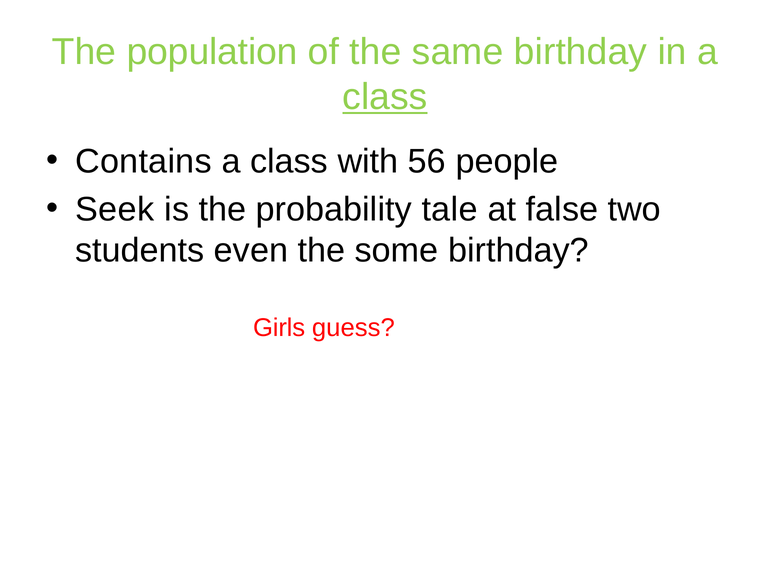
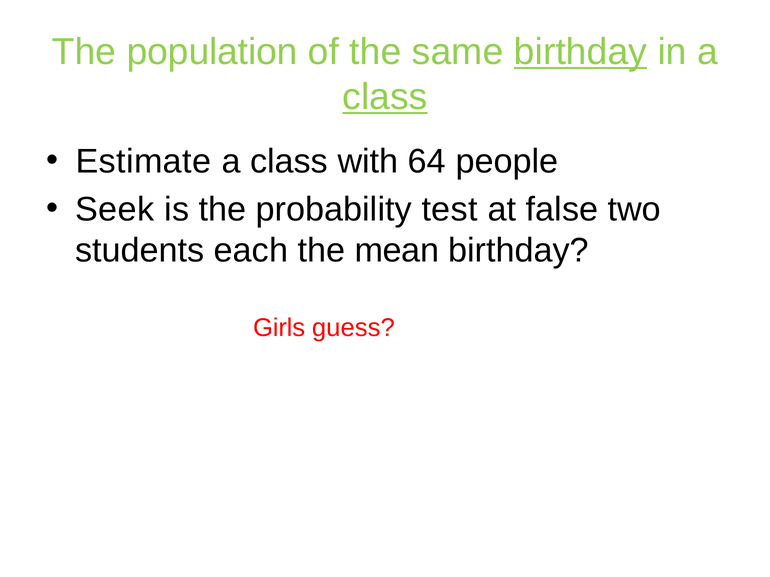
birthday underline: none -> present (581, 52)
Contains: Contains -> Estimate (143, 162)
56: 56 -> 64 (427, 162)
tale: tale -> test (450, 209)
even: even -> each (251, 251)
some: some -> mean (397, 251)
